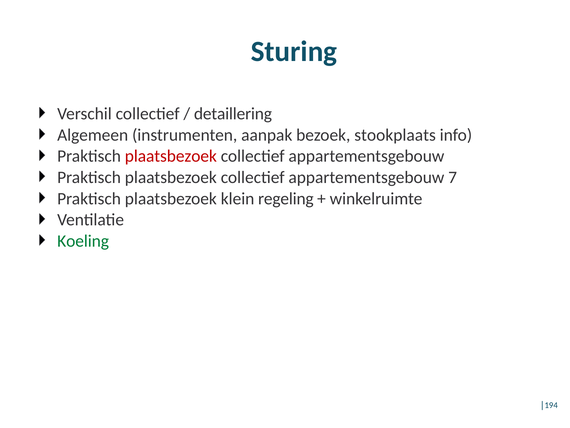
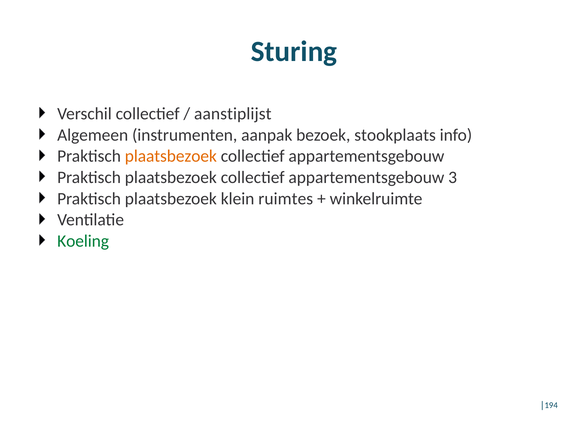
detaillering: detaillering -> aanstiplijst (233, 114)
plaatsbezoek colour: red -> orange (171, 156)
7: 7 -> 3 (453, 177)
regeling: regeling -> ruimtes (286, 198)
